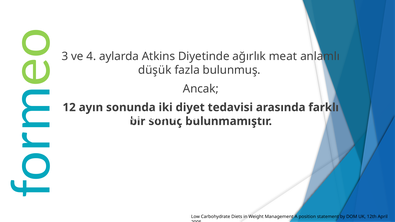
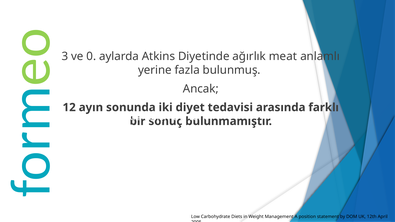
4: 4 -> 0 (91, 56)
düşük: düşük -> yerine (155, 70)
